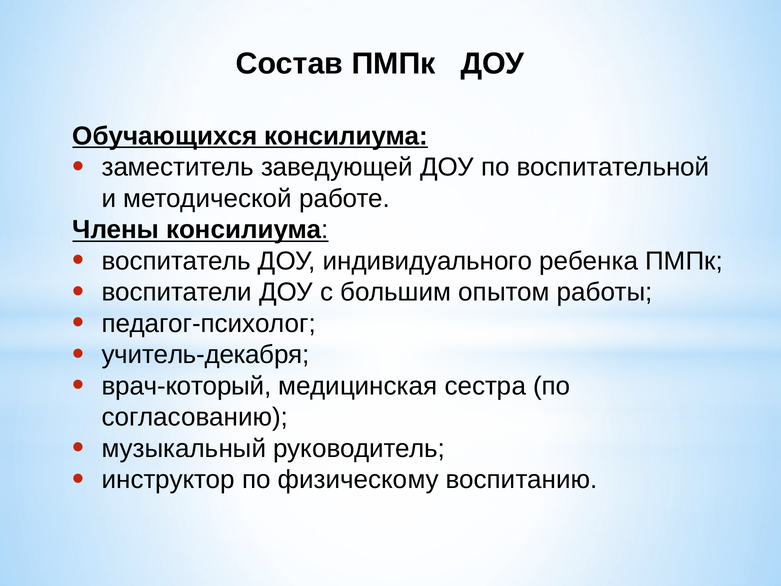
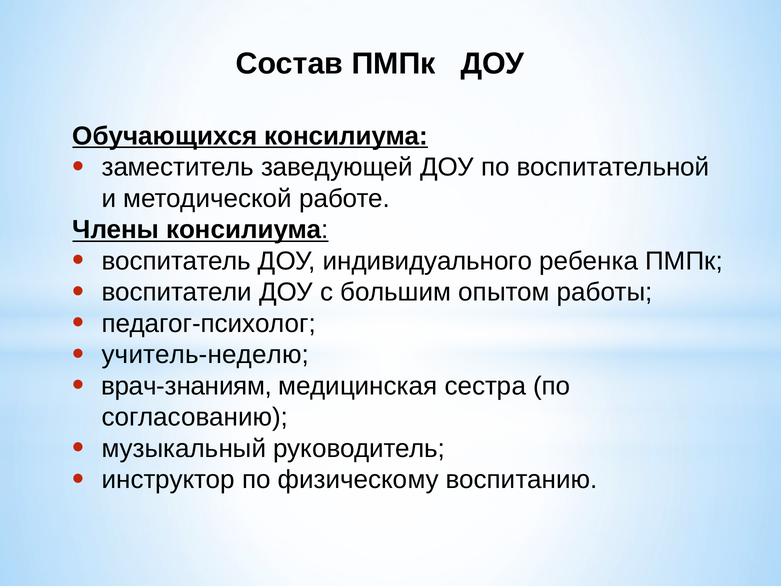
учитель-декабря: учитель-декабря -> учитель-неделю (205, 355)
врач-который: врач-который -> врач-знаниям (187, 386)
